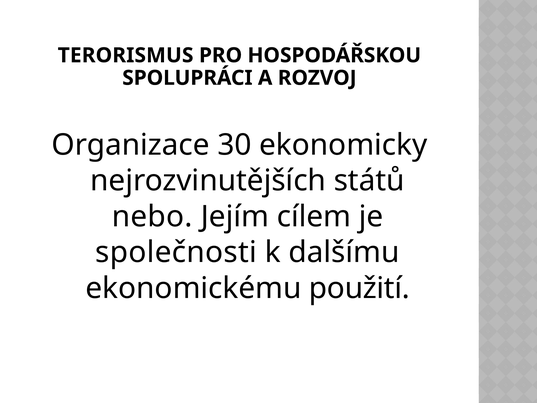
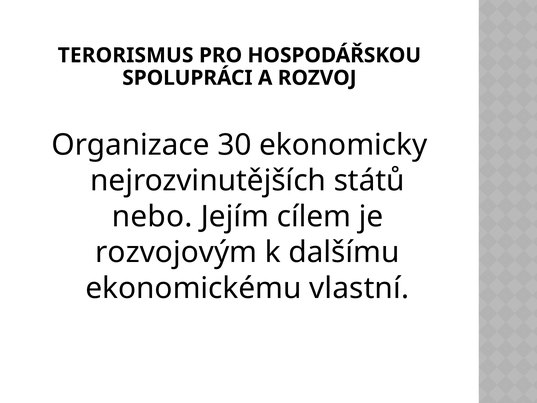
společnosti: společnosti -> rozvojovým (176, 252)
použití: použití -> vlastní (359, 288)
